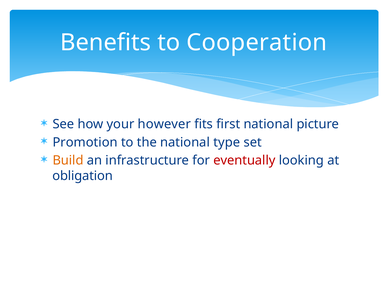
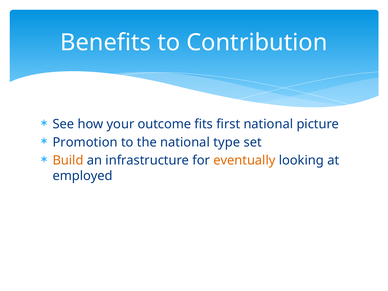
Cooperation: Cooperation -> Contribution (257, 43)
however: however -> outcome (164, 124)
eventually colour: red -> orange (244, 160)
obligation: obligation -> employed (83, 176)
